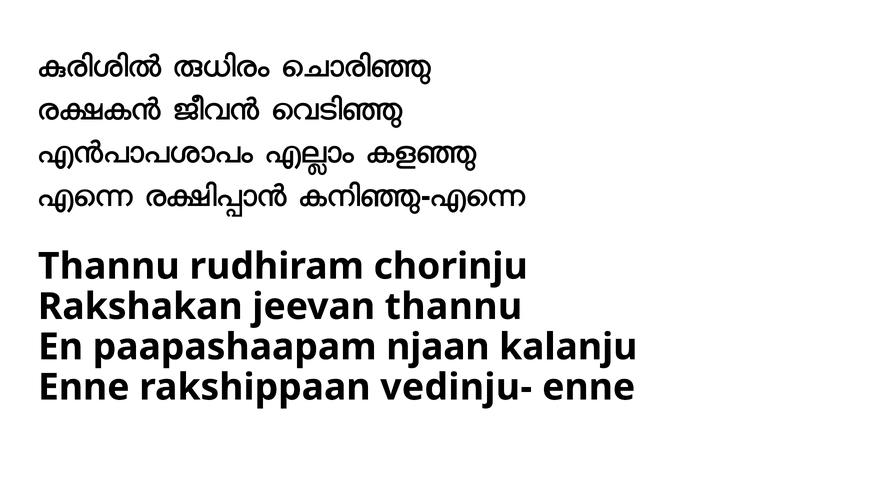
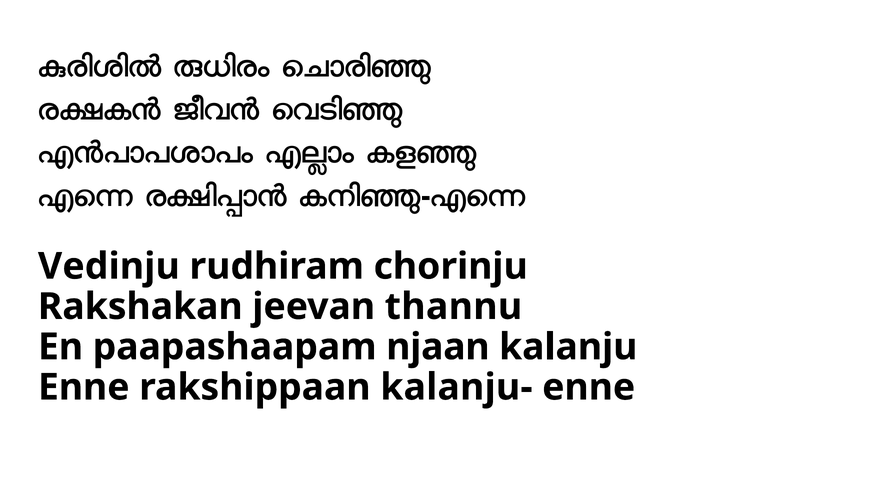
Thannu: Thannu -> Vedinju (109, 266)
vedinju-: vedinju- -> kalanju- (456, 387)
